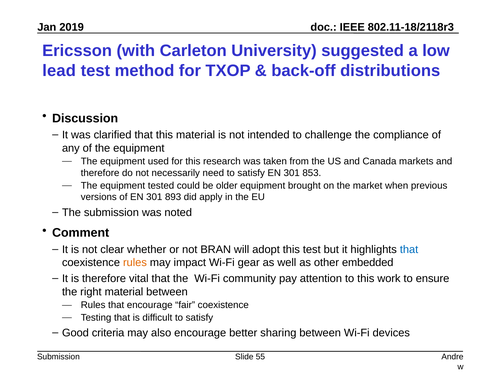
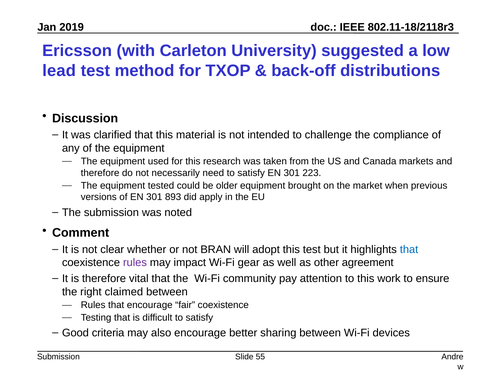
853: 853 -> 223 (312, 173)
rules colour: orange -> purple (135, 263)
embedded: embedded -> agreement (368, 263)
right material: material -> claimed (124, 292)
